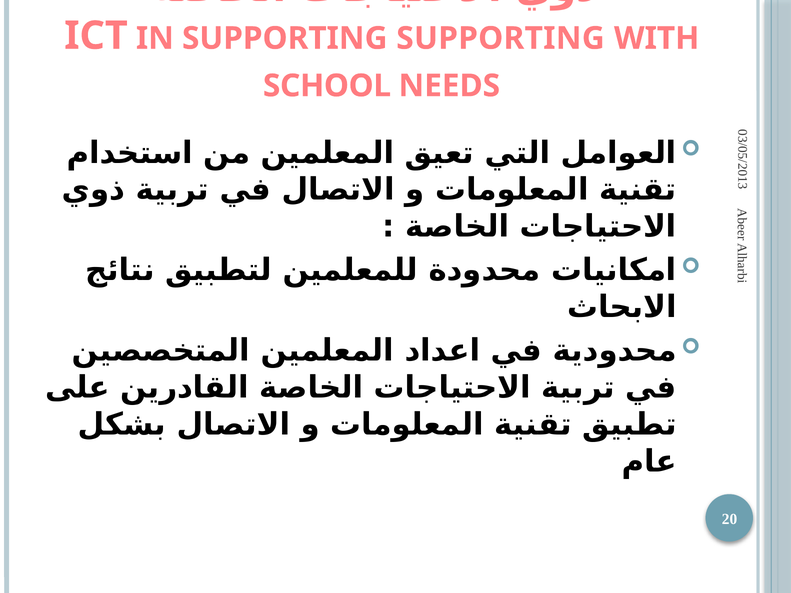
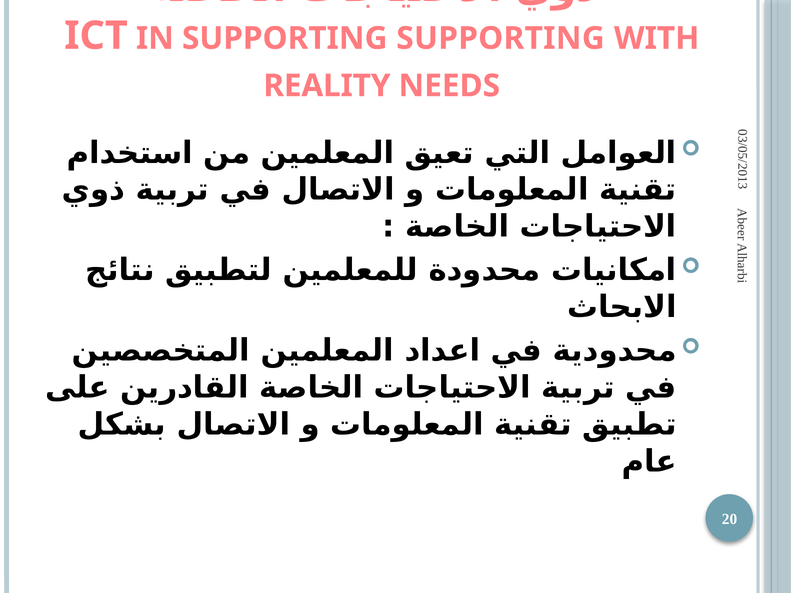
SCHOOL: SCHOOL -> REALITY (327, 86)
